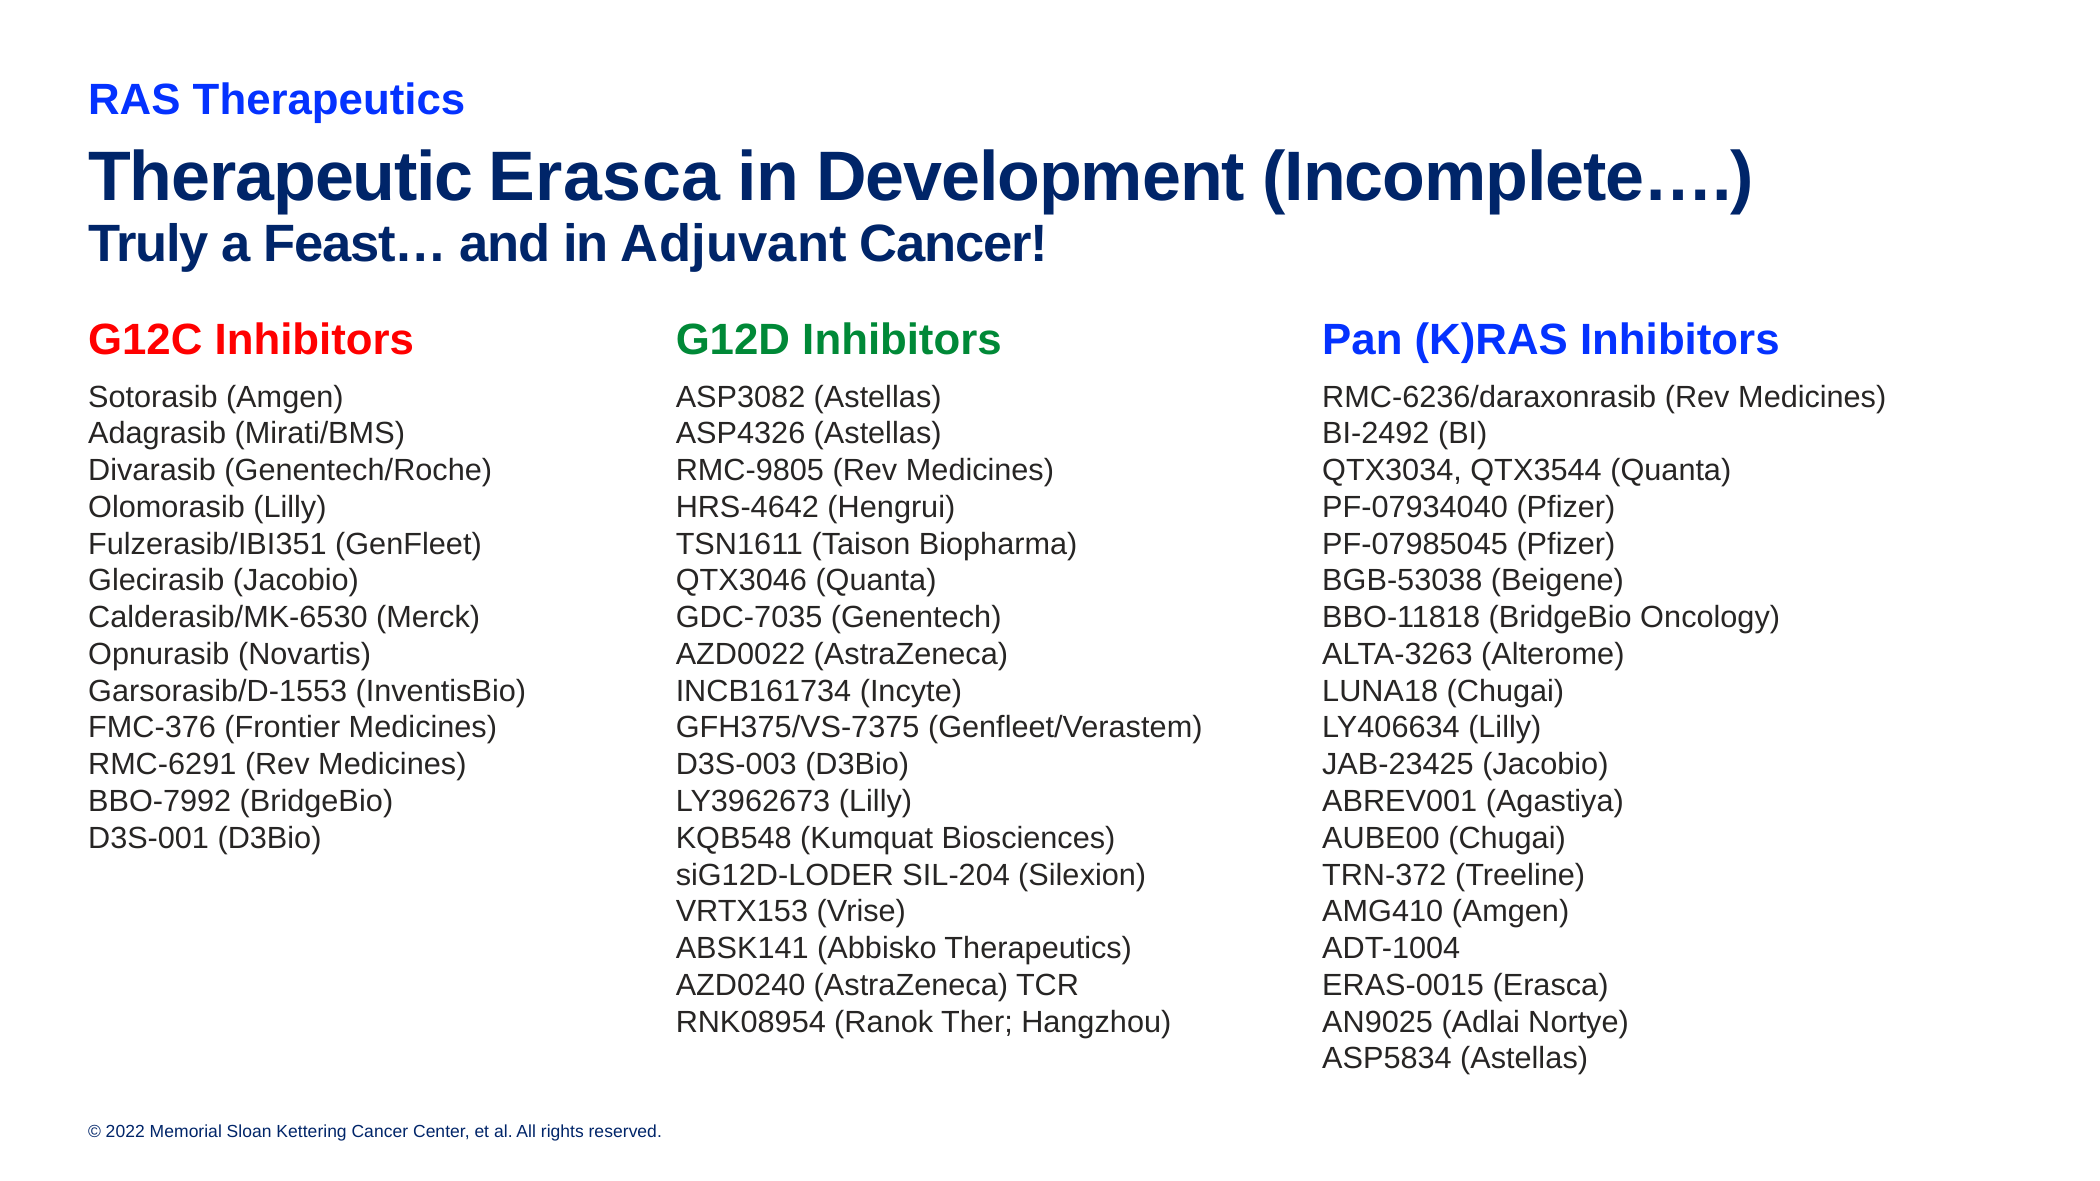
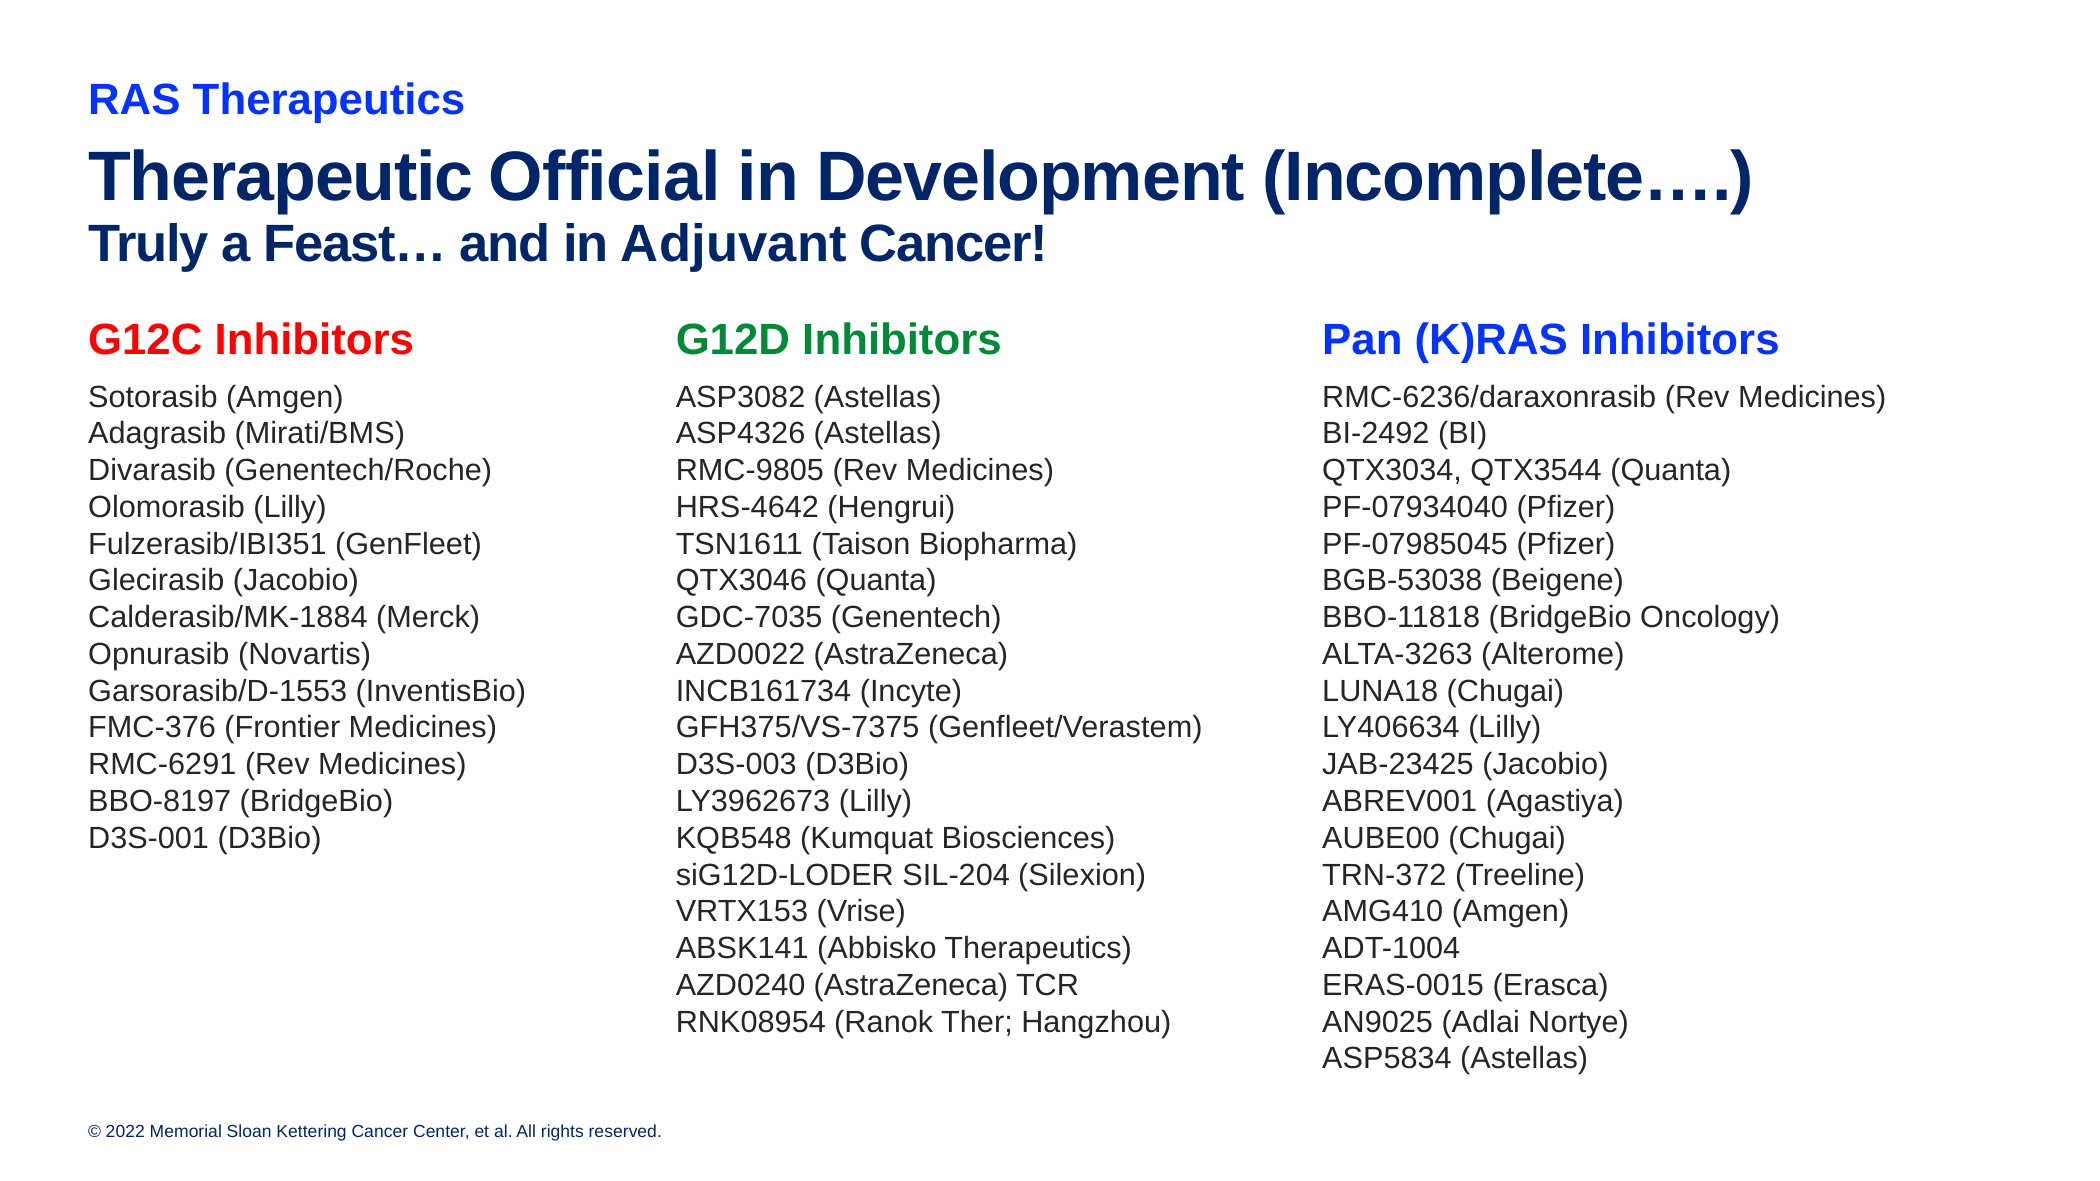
Therapeutic Erasca: Erasca -> Official (605, 178)
Calderasib/MK-6530: Calderasib/MK-6530 -> Calderasib/MK-1884 (228, 618)
BBO-7992: BBO-7992 -> BBO-8197 (160, 802)
